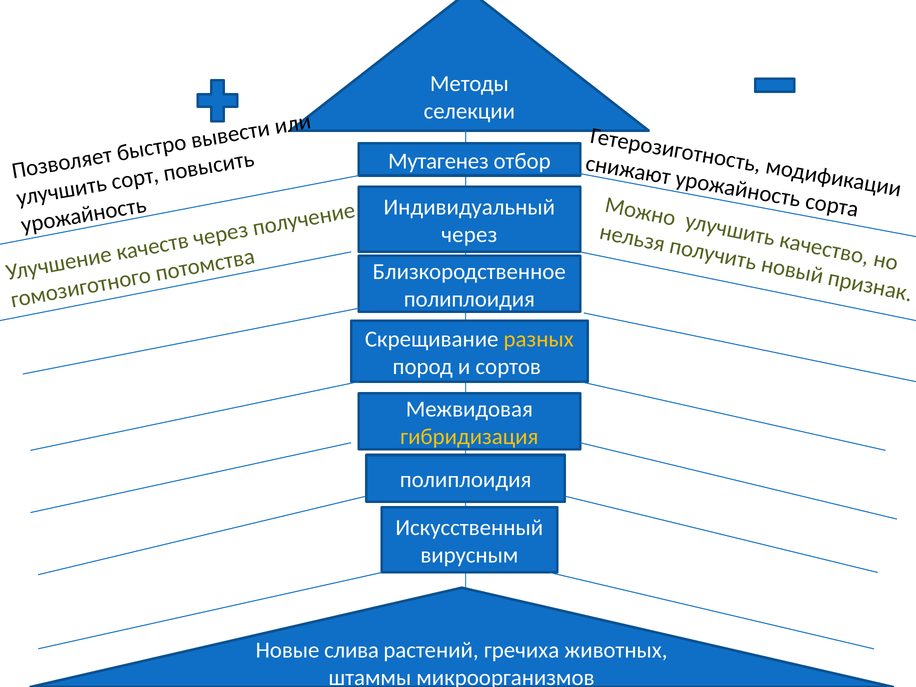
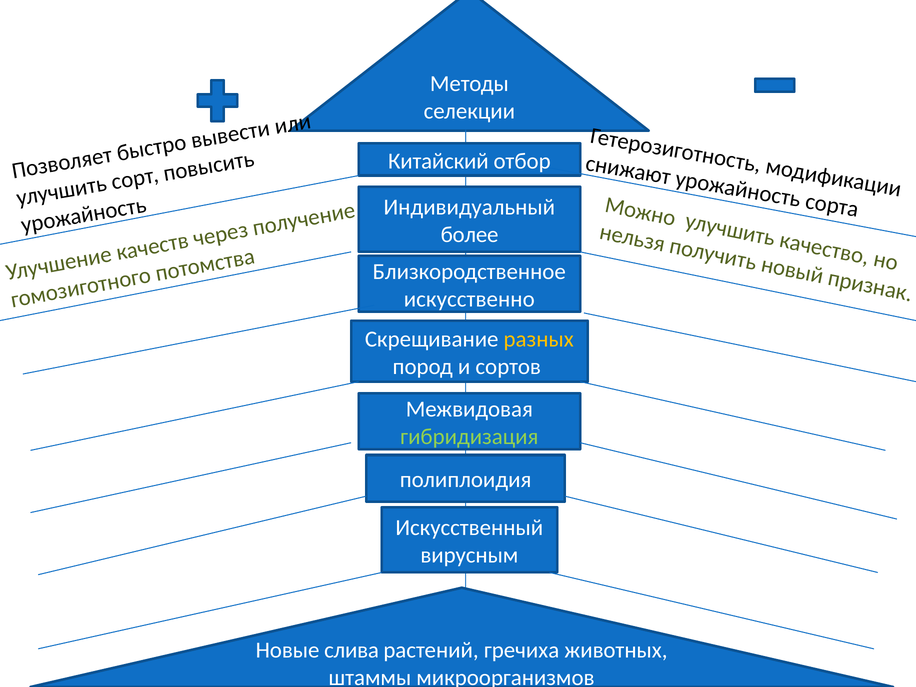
Мутагенез: Мутагенез -> Китайский (438, 161)
через: через -> более (470, 235)
полиплоидия: полиплоидия -> искусственно (469, 299)
гибридизация colour: yellow -> light green (469, 437)
